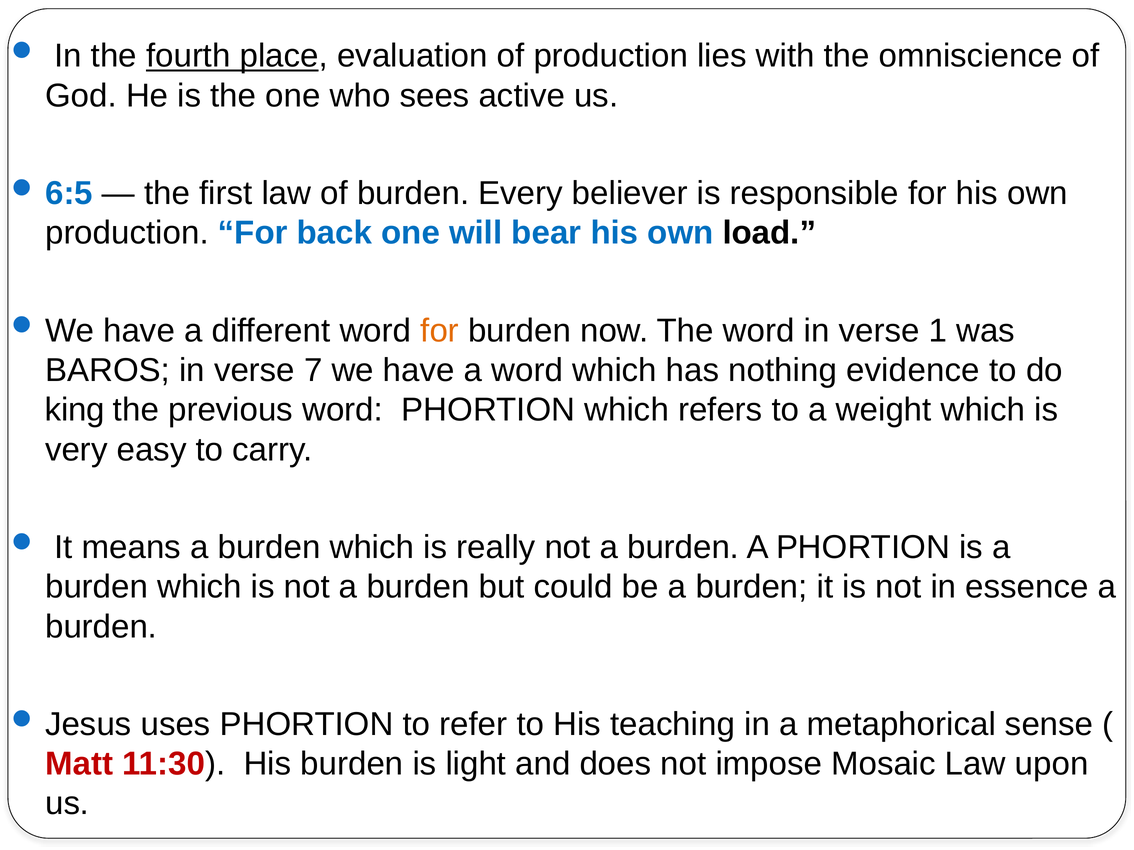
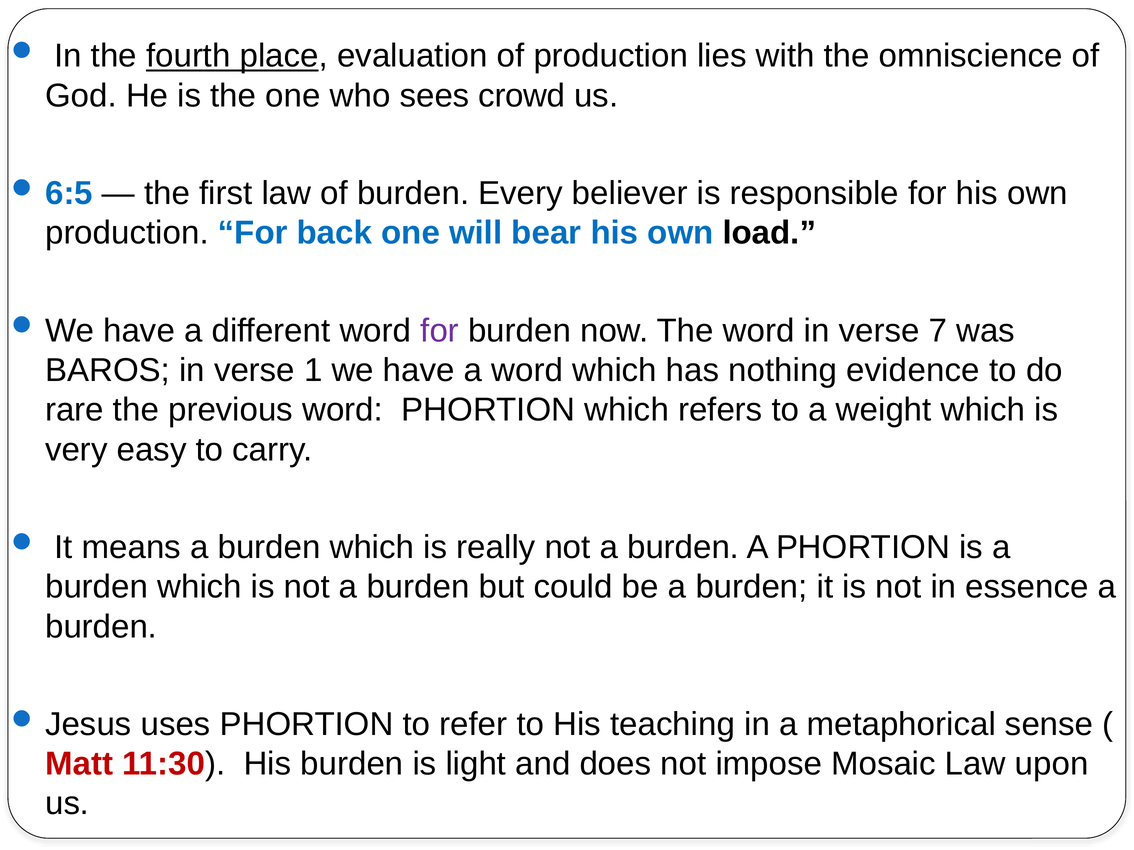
active: active -> crowd (522, 96)
for colour: orange -> purple (440, 331)
1: 1 -> 7 (938, 331)
7: 7 -> 1 (313, 371)
king: king -> rare (75, 410)
